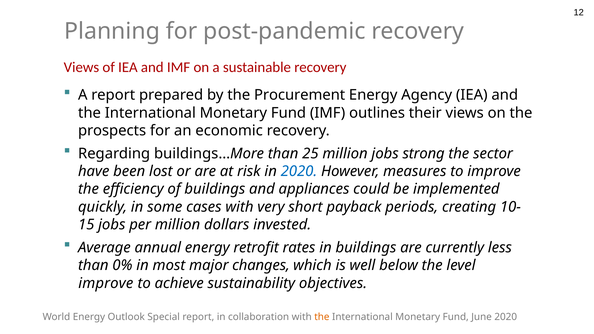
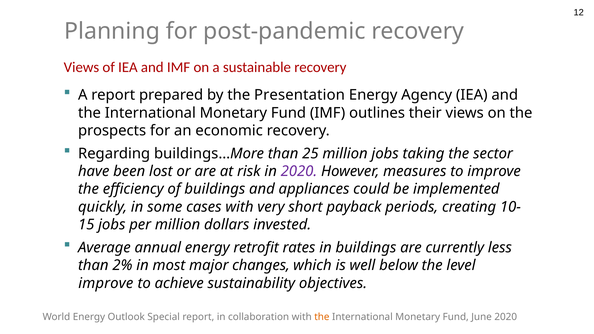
Procurement: Procurement -> Presentation (299, 95)
strong: strong -> taking (424, 154)
2020 colour: blue -> purple (299, 171)
0%: 0% -> 2% (122, 265)
